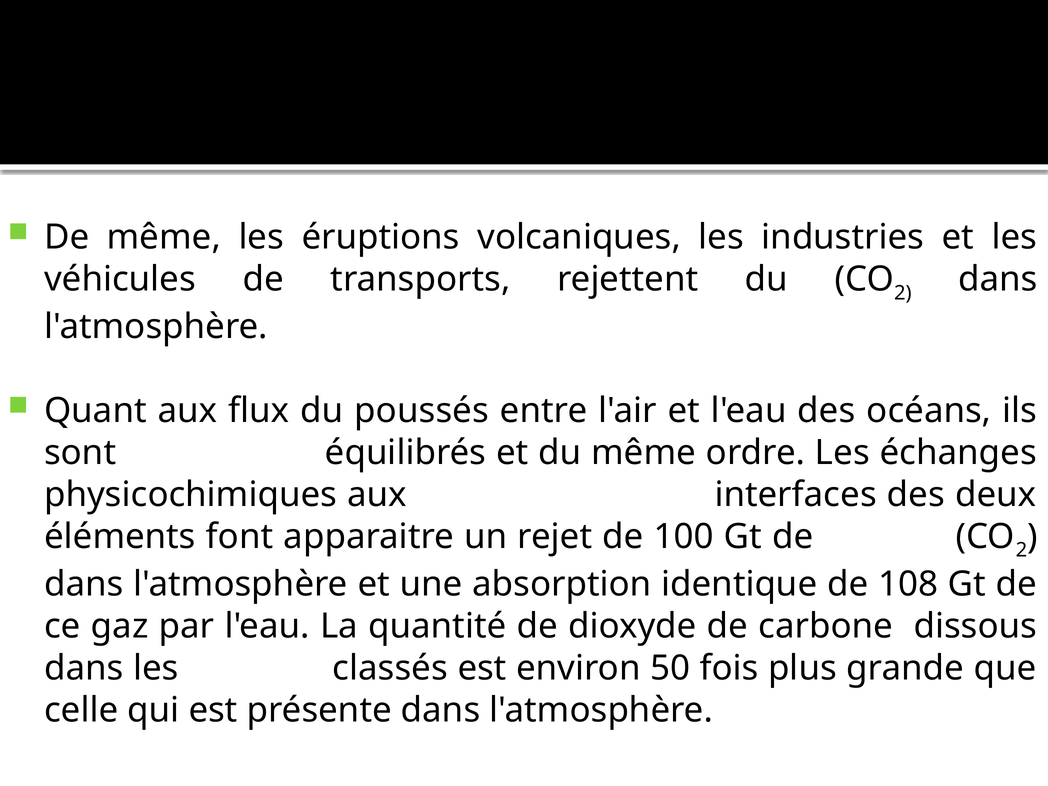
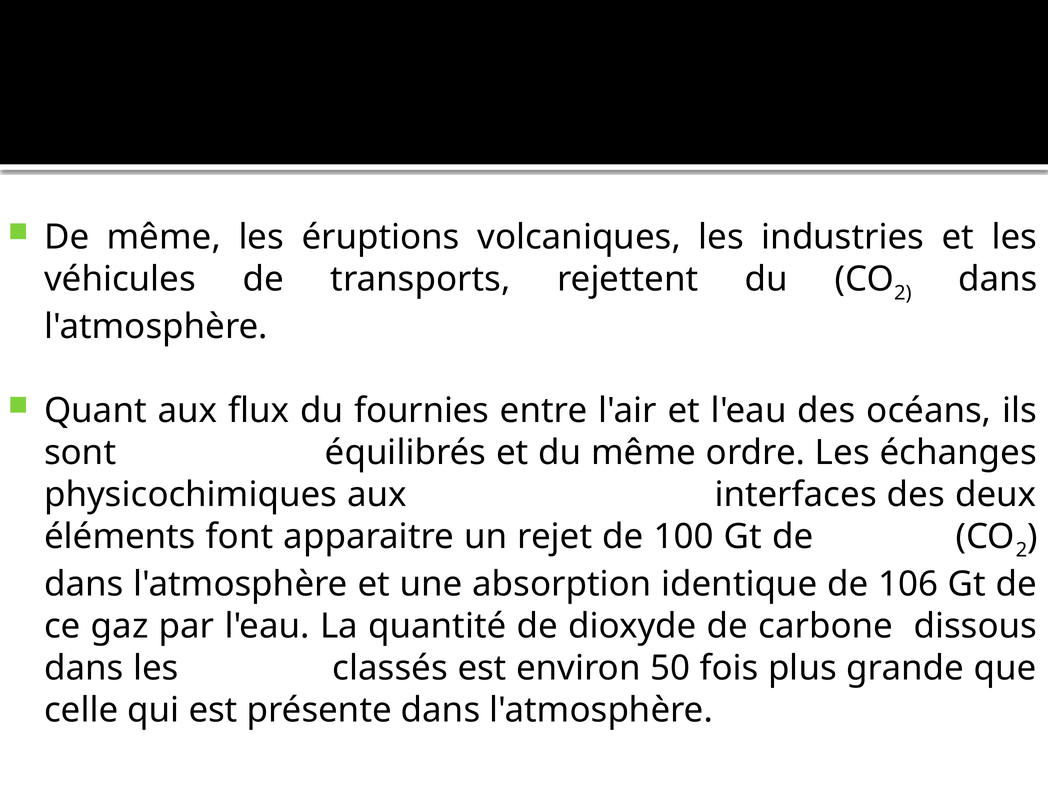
poussés: poussés -> fournies (422, 411)
108: 108 -> 106 (908, 584)
